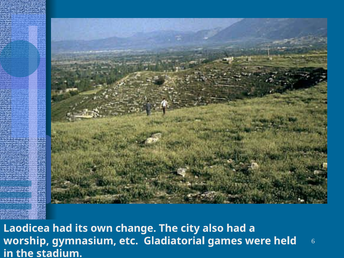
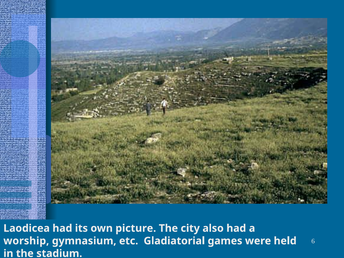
change: change -> picture (136, 228)
